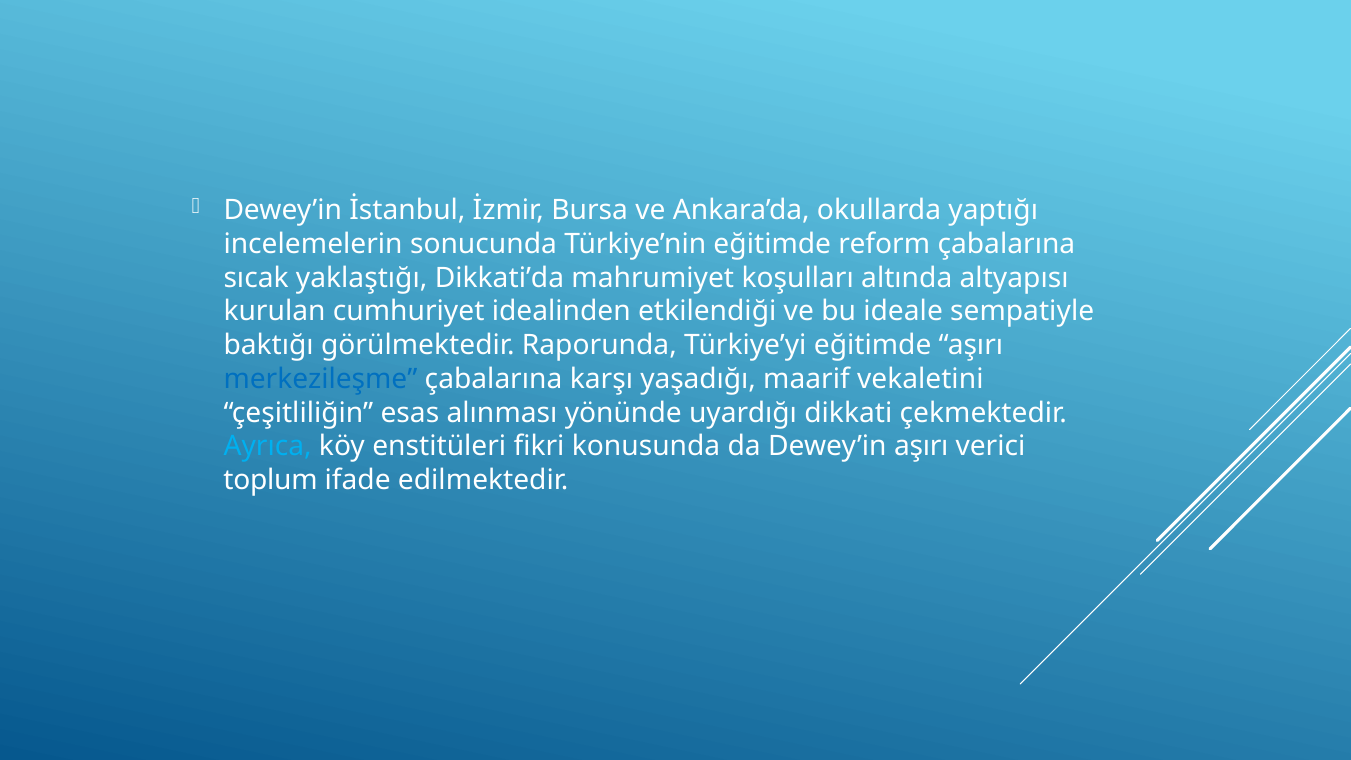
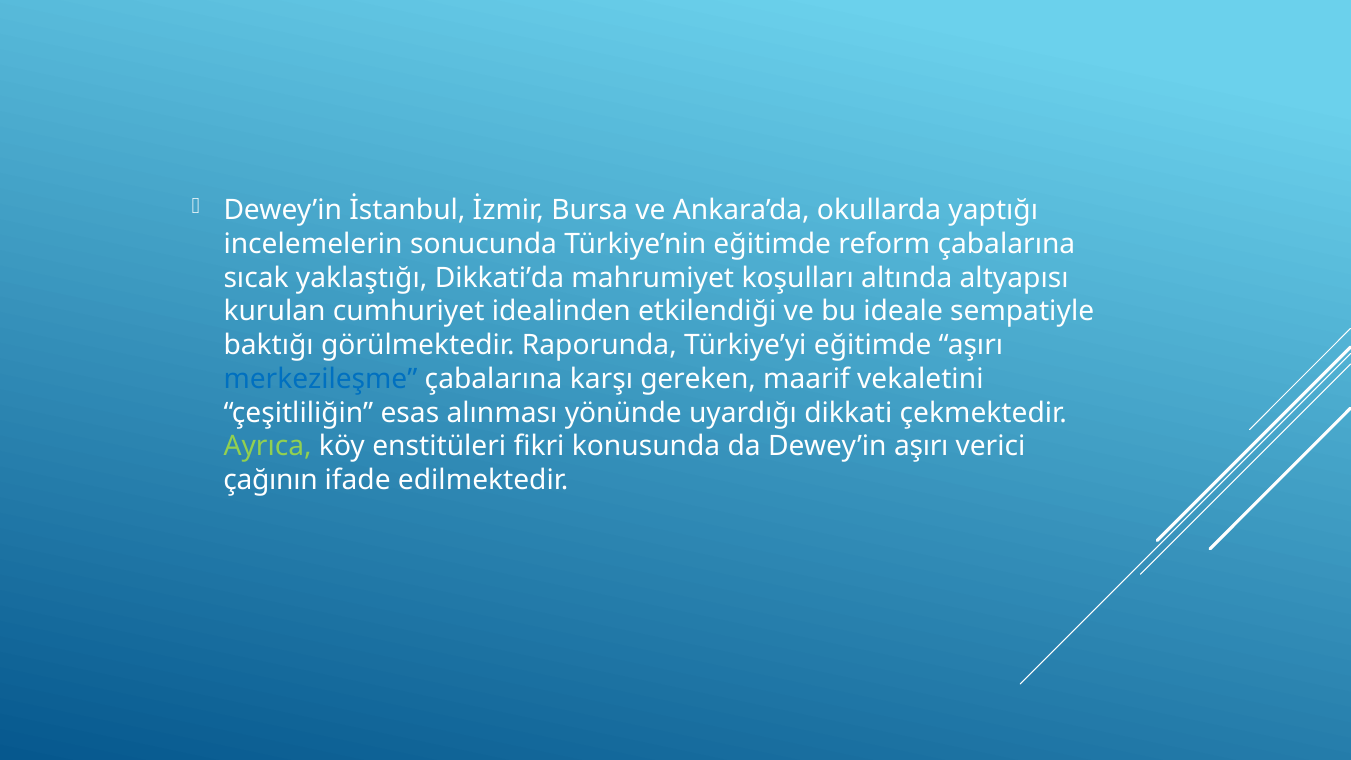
yaşadığı: yaşadığı -> gereken (698, 379)
Ayrıca colour: light blue -> light green (268, 447)
toplum: toplum -> çağının (271, 480)
